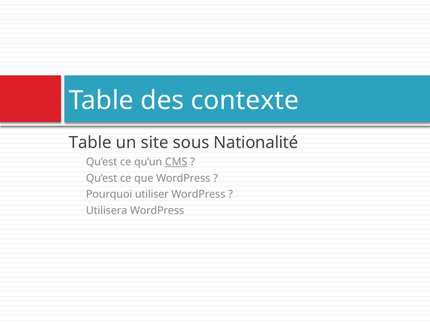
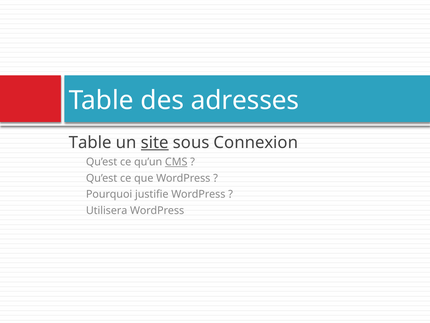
contexte: contexte -> adresses (245, 100)
site underline: none -> present (155, 142)
Nationalité: Nationalité -> Connexion (256, 142)
utiliser: utiliser -> justifie (152, 194)
